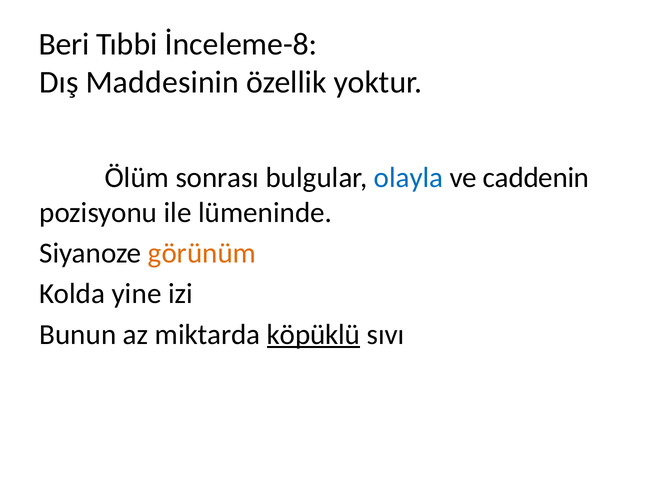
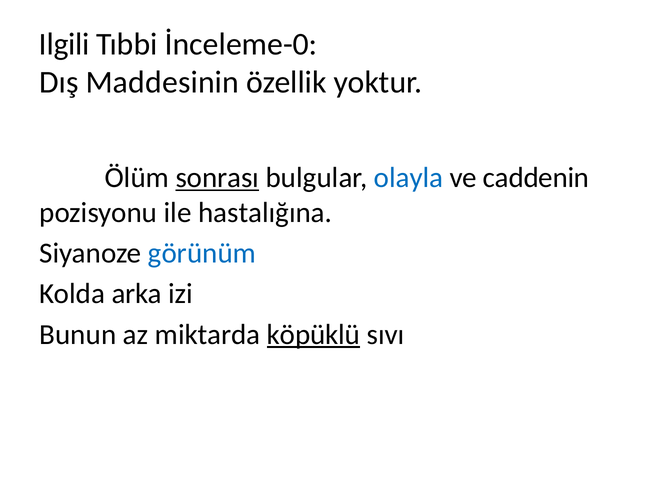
Beri: Beri -> Ilgili (64, 44)
İnceleme-8: İnceleme-8 -> İnceleme-0 (241, 44)
sonrası underline: none -> present (217, 178)
lümeninde: lümeninde -> hastalığına (265, 213)
görünüm colour: orange -> blue (202, 254)
yine: yine -> arka (137, 294)
